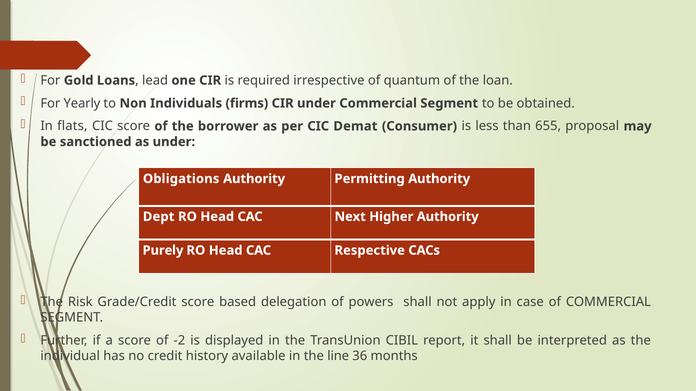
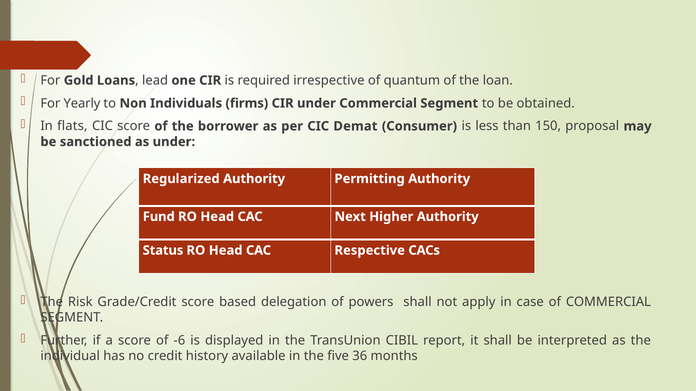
655: 655 -> 150 (548, 126)
Obligations: Obligations -> Regularized (181, 179)
Dept: Dept -> Fund (159, 217)
Purely: Purely -> Status (163, 251)
-2: -2 -> -6 (179, 341)
line: line -> five (338, 357)
